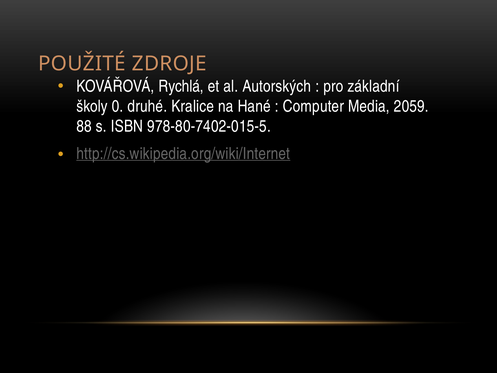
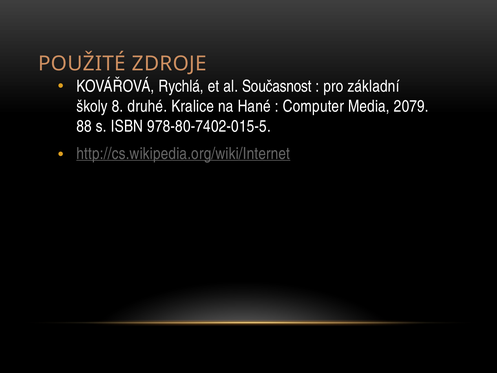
Autorských: Autorských -> Současnost (277, 86)
0: 0 -> 8 (118, 106)
2059: 2059 -> 2079 (411, 106)
